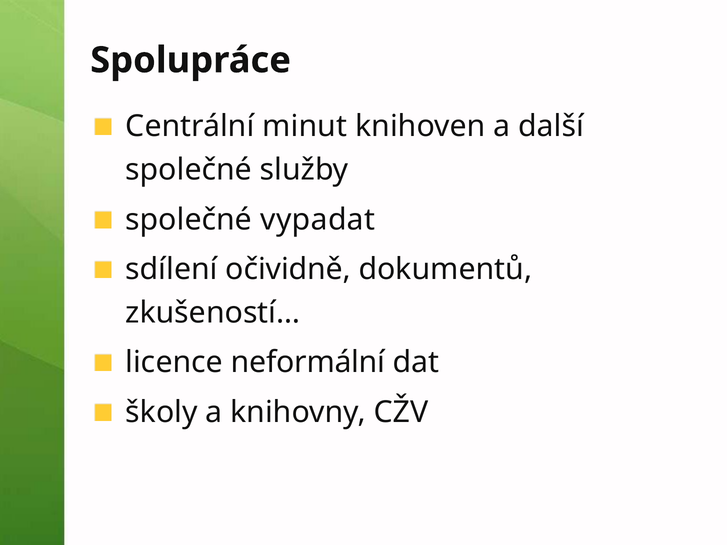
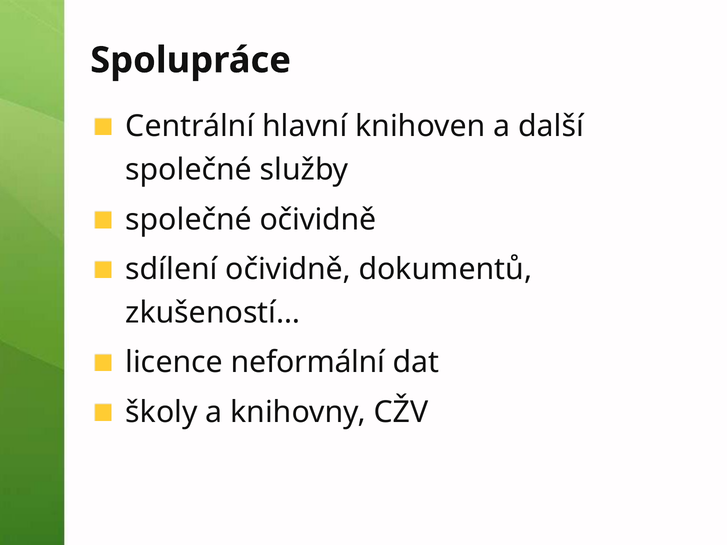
minut: minut -> hlavní (305, 126)
společné vypadat: vypadat -> očividně (318, 220)
